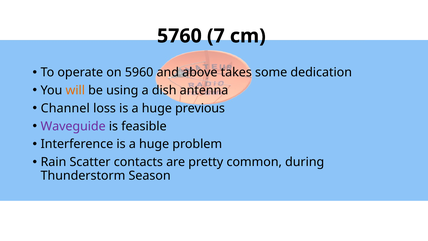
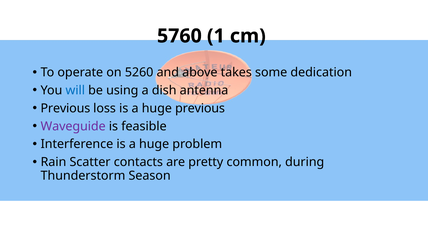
7: 7 -> 1 (216, 36)
5960: 5960 -> 5260 (139, 72)
will colour: orange -> blue (75, 90)
Channel: Channel -> Previous (65, 108)
